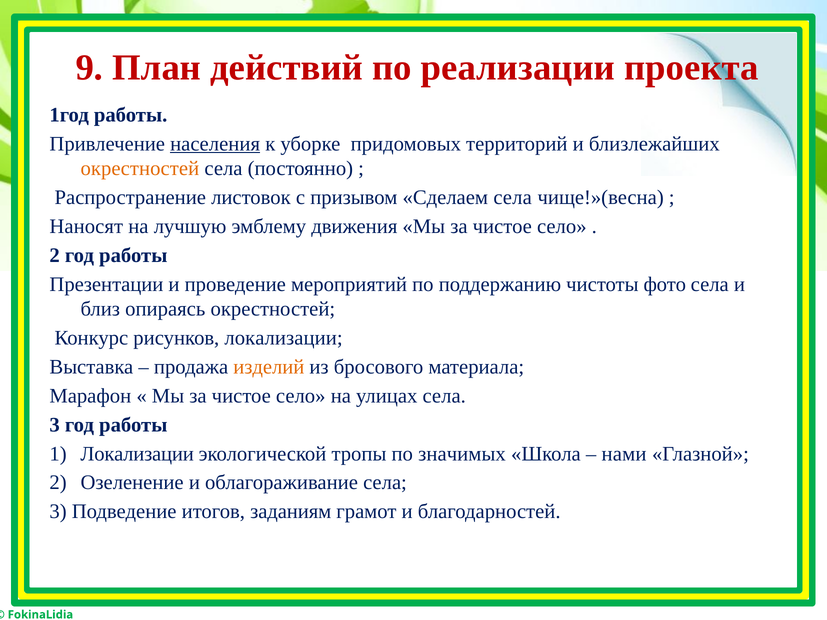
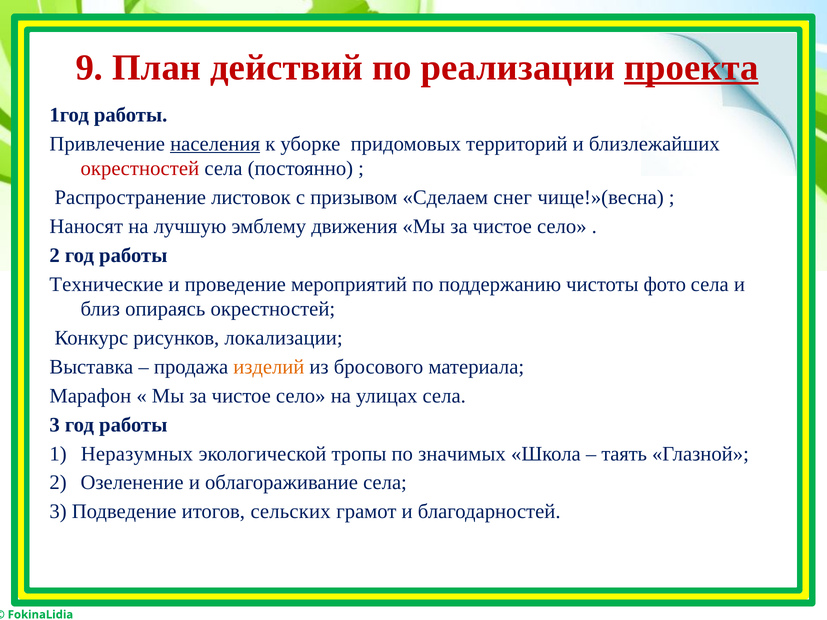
проекта underline: none -> present (691, 67)
окрестностей colour: orange -> red (140, 169)
Сделаем села: села -> снег (513, 198)
Презентации: Презентации -> Технические (106, 284)
Локализации: Локализации -> Неразумных (137, 454)
нами: нами -> таять (624, 454)
заданиям: заданиям -> сельских (291, 512)
